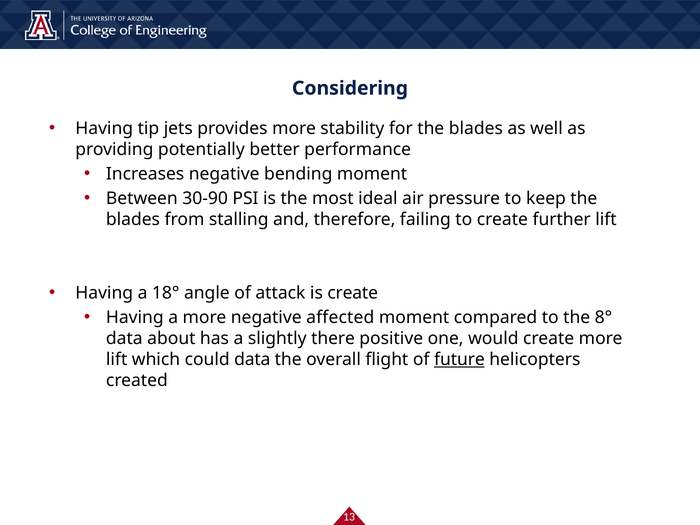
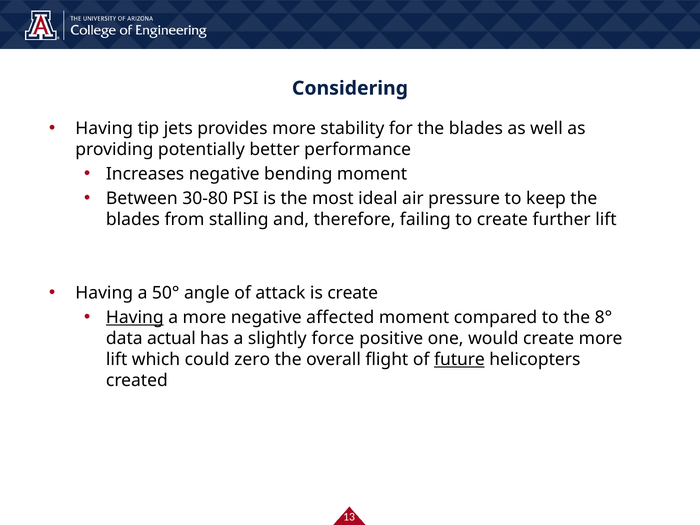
30-90: 30-90 -> 30-80 (205, 198)
18°: 18° -> 50° (166, 293)
Having underline: none -> present (135, 317)
about: about -> actual (171, 338)
there: there -> force (333, 338)
could data: data -> zero (252, 359)
